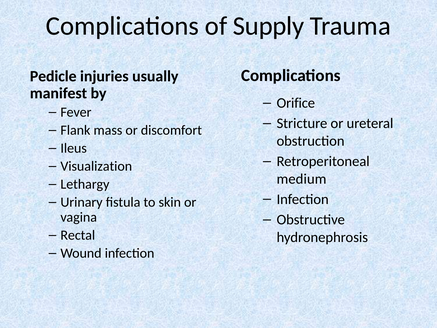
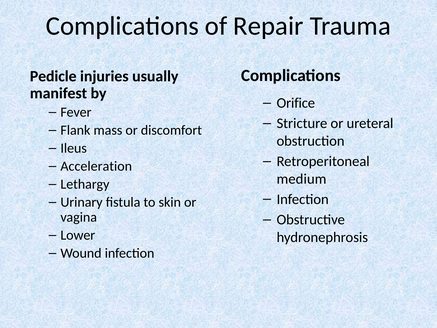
Supply: Supply -> Repair (268, 26)
Visualization: Visualization -> Acceleration (96, 166)
Rectal: Rectal -> Lower (78, 235)
